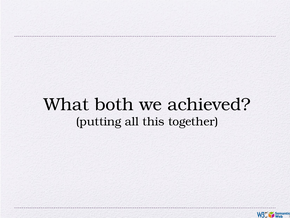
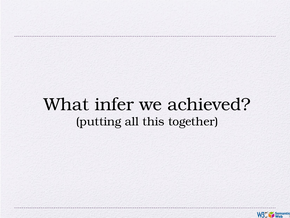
both: both -> infer (114, 104)
